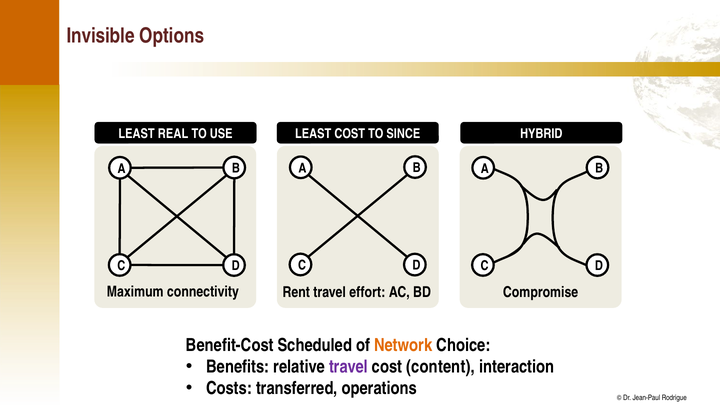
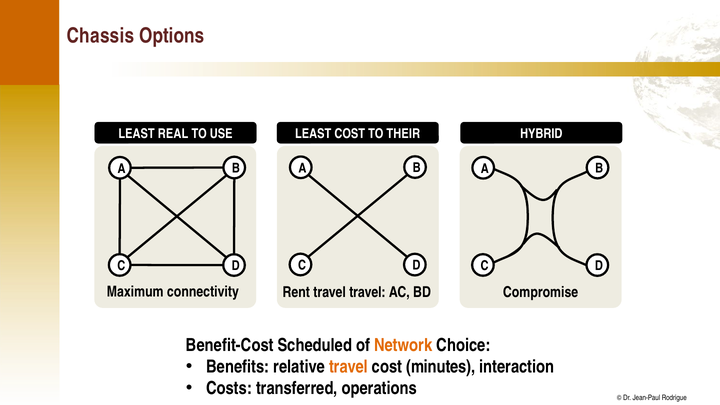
Invisible: Invisible -> Chassis (101, 36)
SINCE: SINCE -> THEIR (403, 134)
travel effort: effort -> travel (367, 292)
travel colour: purple -> orange (349, 367)
content: content -> minutes (441, 367)
